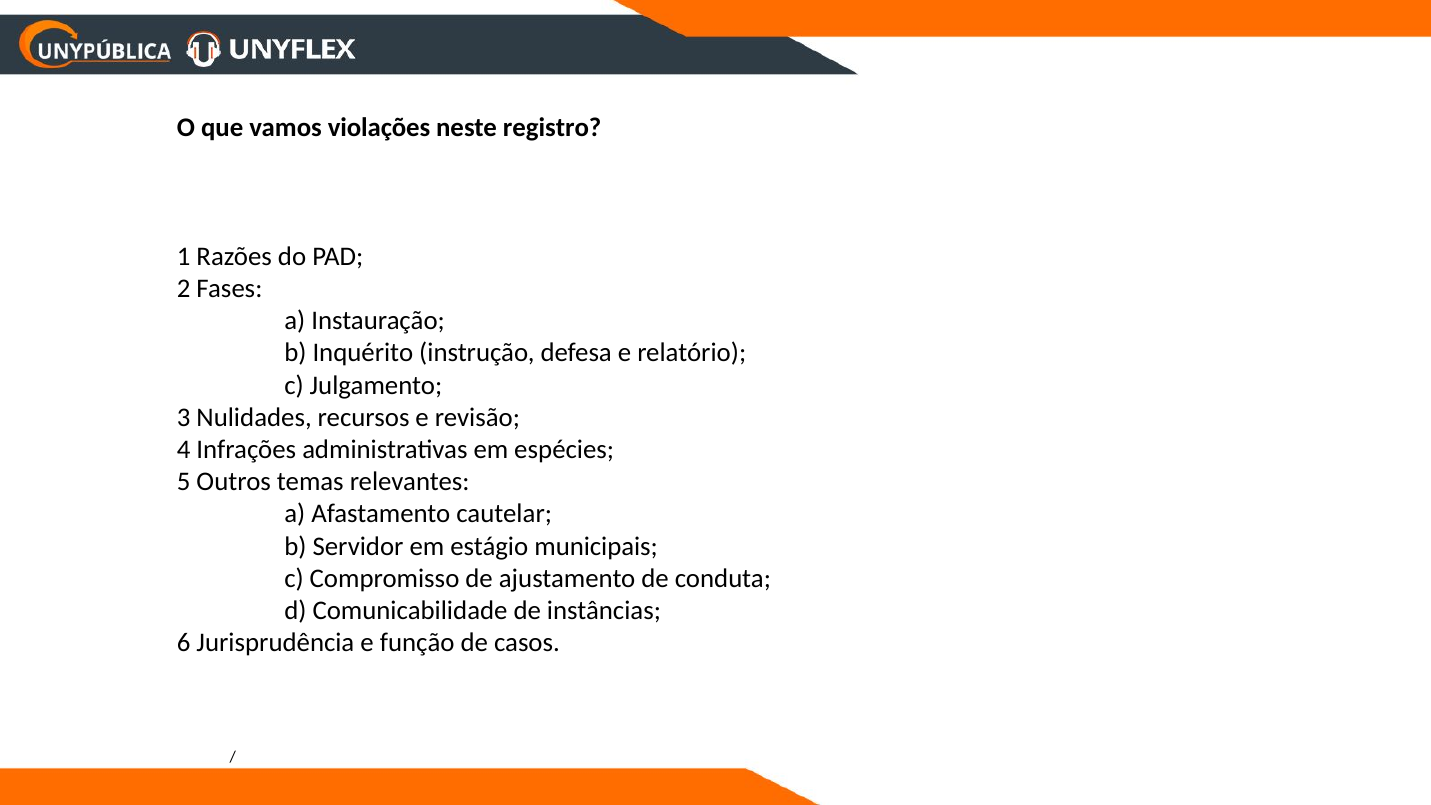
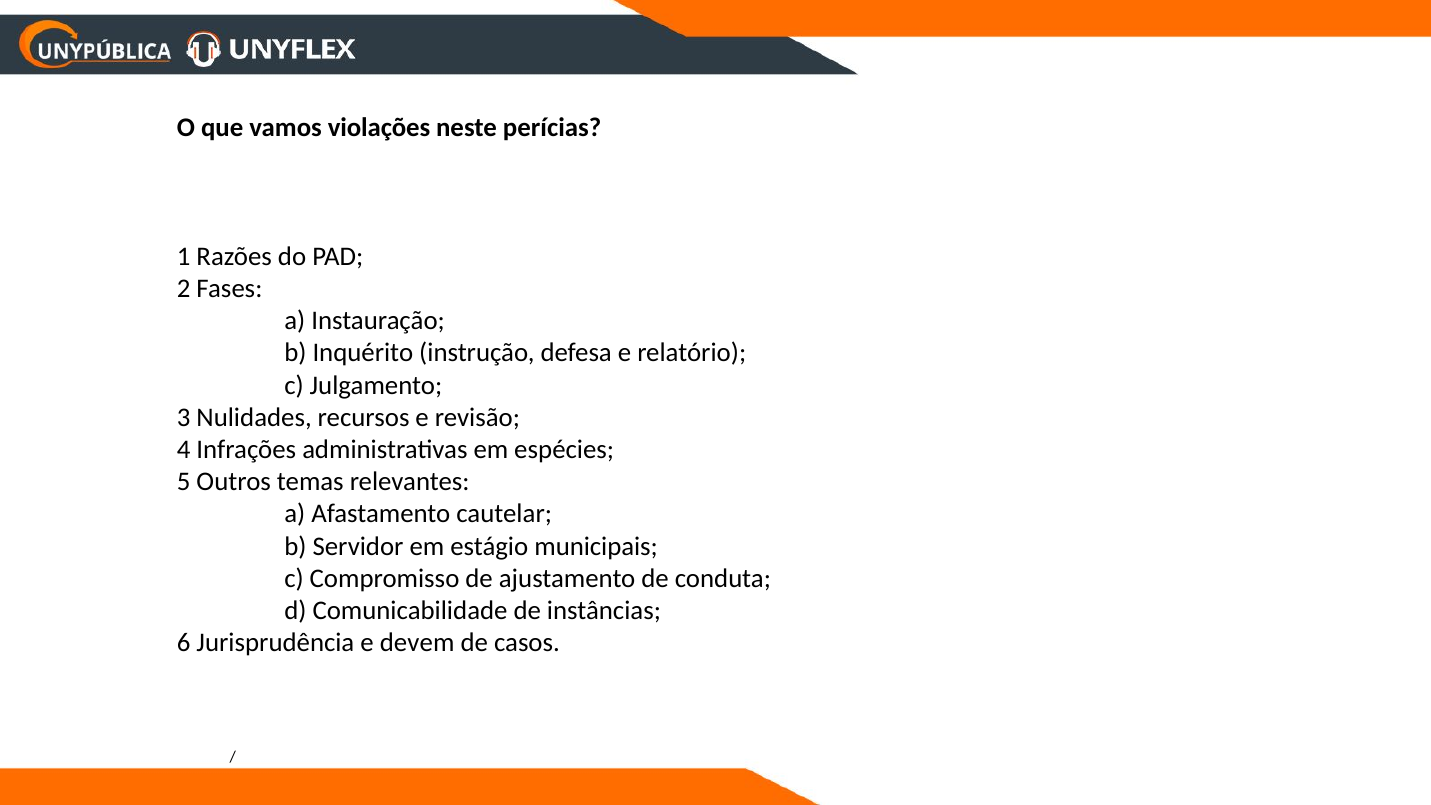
registro: registro -> perícias (552, 128)
função: função -> devem (417, 643)
